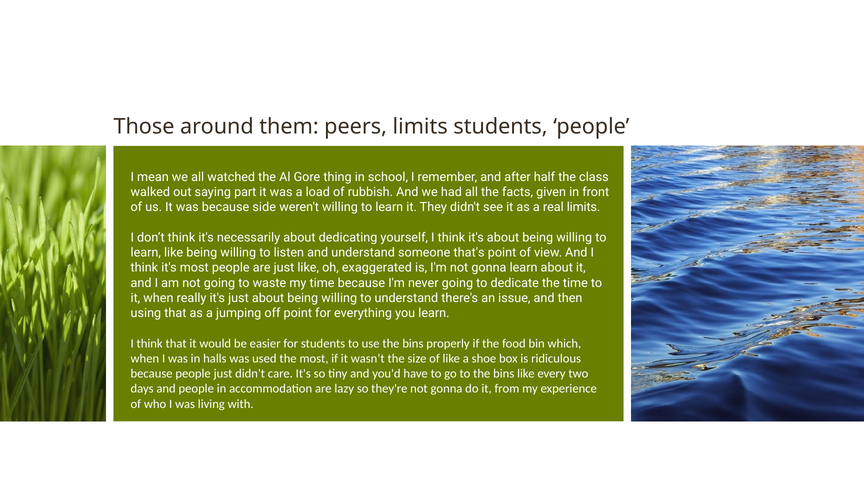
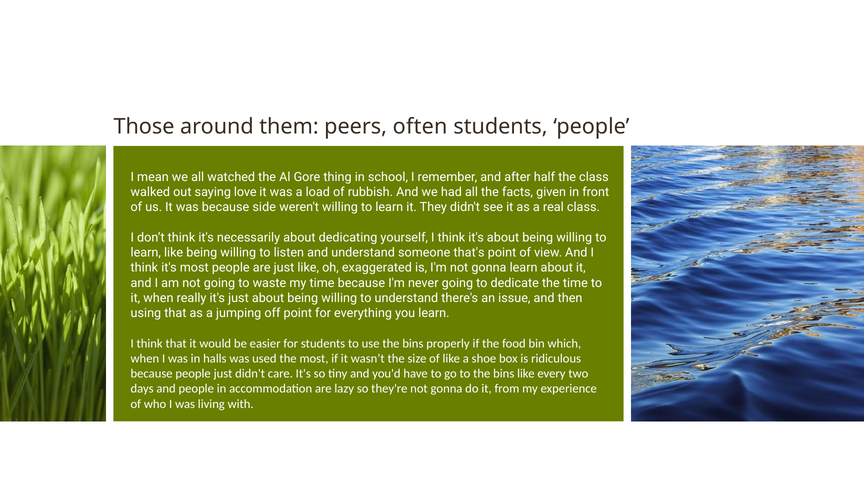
peers limits: limits -> often (420, 126)
part: part -> love (245, 192)
real limits: limits -> class (583, 207)
